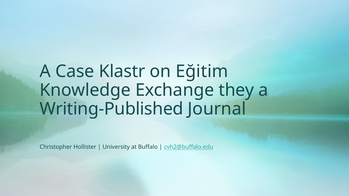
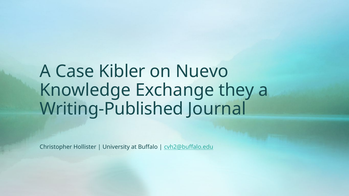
Klastr: Klastr -> Kibler (122, 71)
Eğitim: Eğitim -> Nuevo (202, 71)
